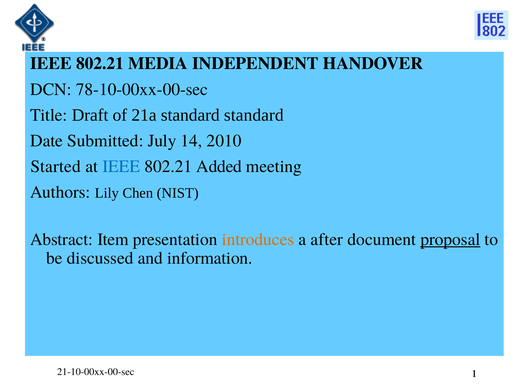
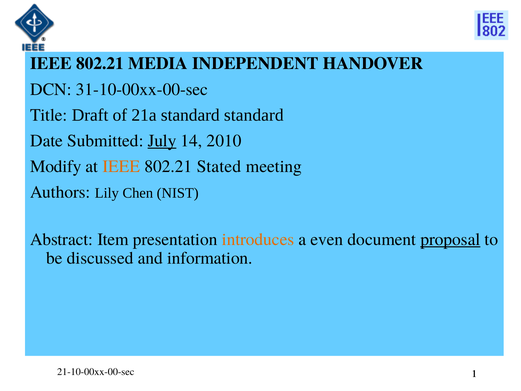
78-10-00xx-00-sec: 78-10-00xx-00-sec -> 31-10-00xx-00-sec (142, 89)
July underline: none -> present (162, 141)
Started: Started -> Modify (56, 166)
IEEE colour: blue -> orange (121, 166)
Added: Added -> Stated (219, 166)
after: after -> even (327, 239)
